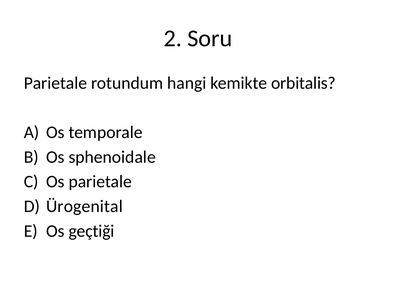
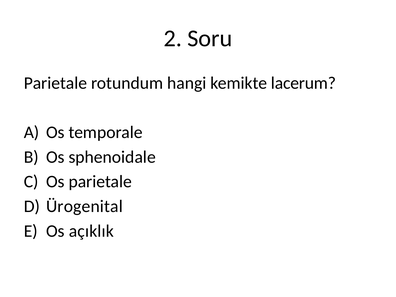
orbitalis: orbitalis -> lacerum (303, 83)
geçtiği: geçtiği -> açıklık (91, 231)
